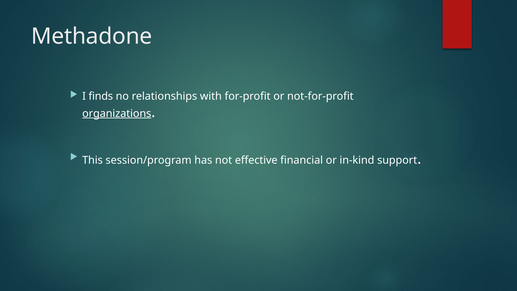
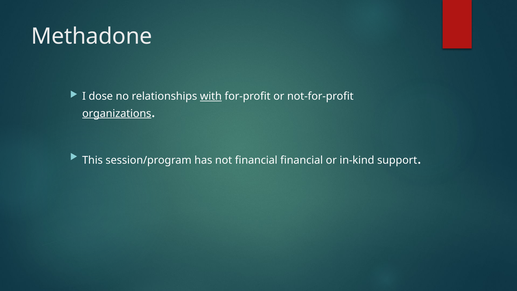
finds: finds -> dose (101, 96)
with underline: none -> present (211, 96)
not effective: effective -> financial (256, 160)
